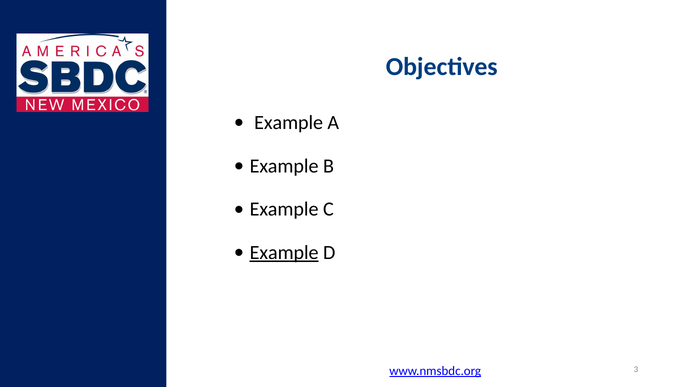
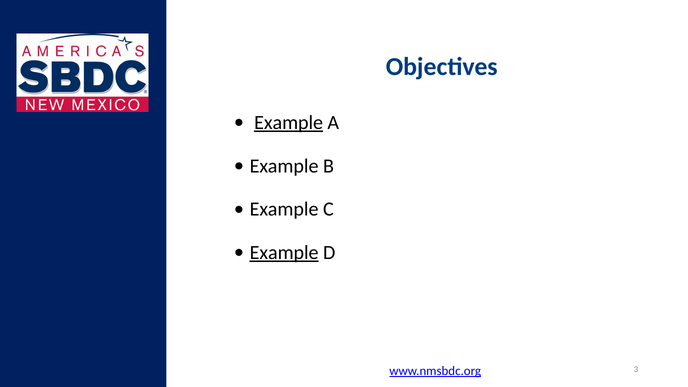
Example underline: none -> present (289, 123)
